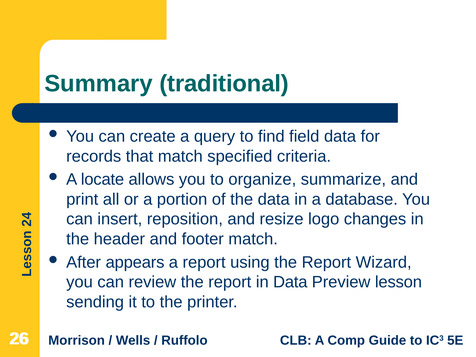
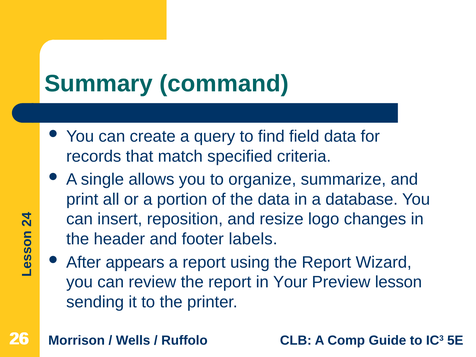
traditional: traditional -> command (224, 84)
locate: locate -> single (102, 180)
footer match: match -> labels (253, 239)
in Data: Data -> Your (290, 282)
